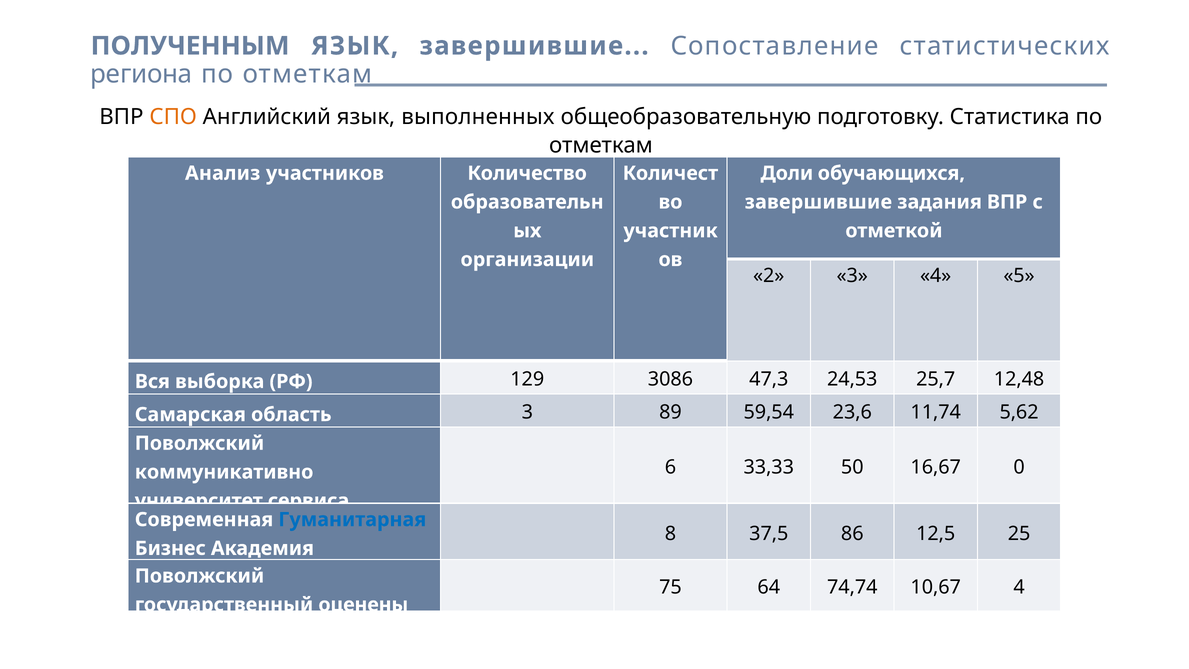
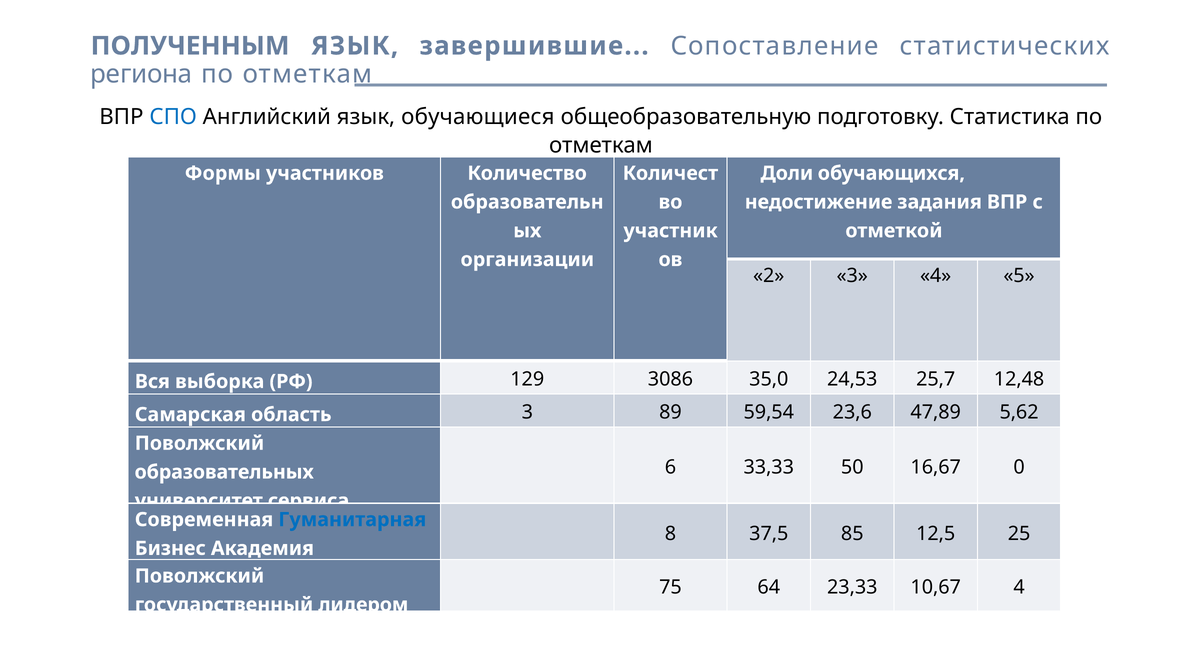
СПО colour: orange -> blue (173, 117)
выполненных: выполненных -> обучающиеся (478, 117)
Анализ: Анализ -> Формы (223, 173)
завершившие: завершившие -> недостижение (819, 202)
47,3: 47,3 -> 35,0 (769, 379)
11,74: 11,74 -> 47,89 (936, 412)
коммуникативно: коммуникативно -> образовательных (224, 472)
86: 86 -> 85 (852, 533)
74,74: 74,74 -> 23,33 (852, 587)
оценены: оценены -> лидером (363, 605)
